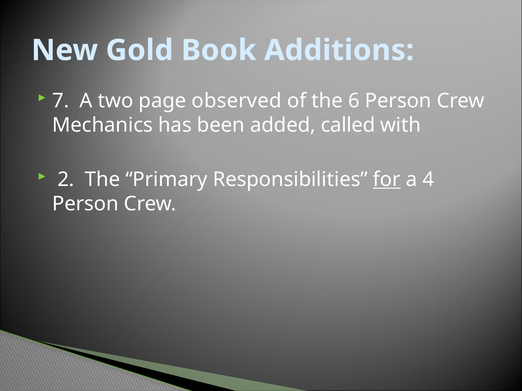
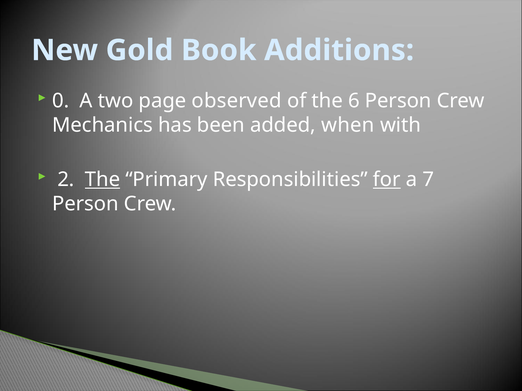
7: 7 -> 0 (61, 101)
called: called -> when (348, 125)
The underline: none -> present (102, 180)
4: 4 -> 7 (428, 180)
